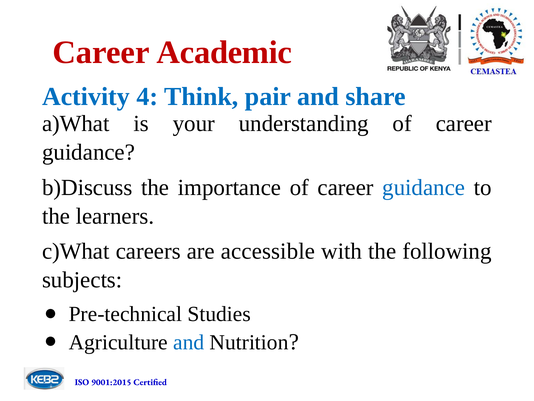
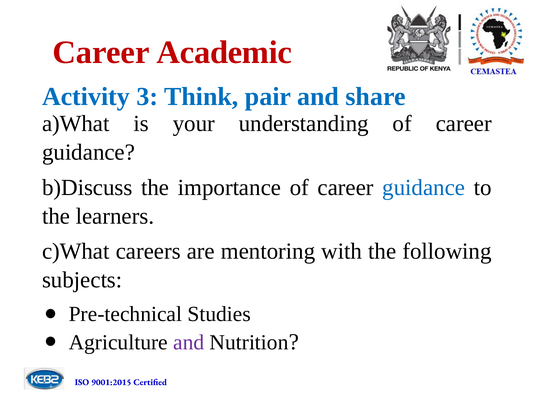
4: 4 -> 3 (147, 97)
accessible: accessible -> mentoring (268, 251)
and colour: blue -> purple (189, 342)
